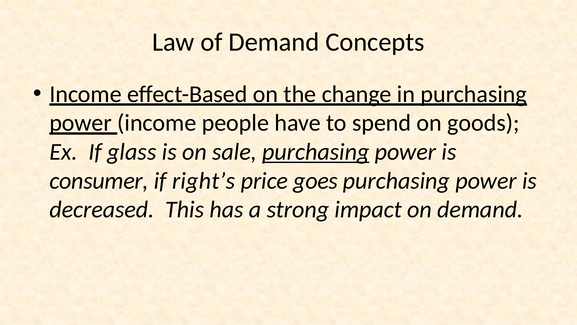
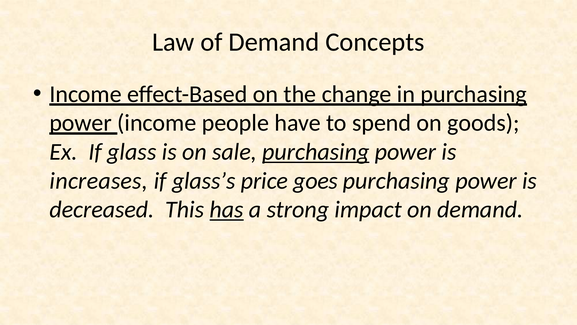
consumer: consumer -> increases (99, 181)
right’s: right’s -> glass’s (204, 181)
has underline: none -> present (227, 209)
